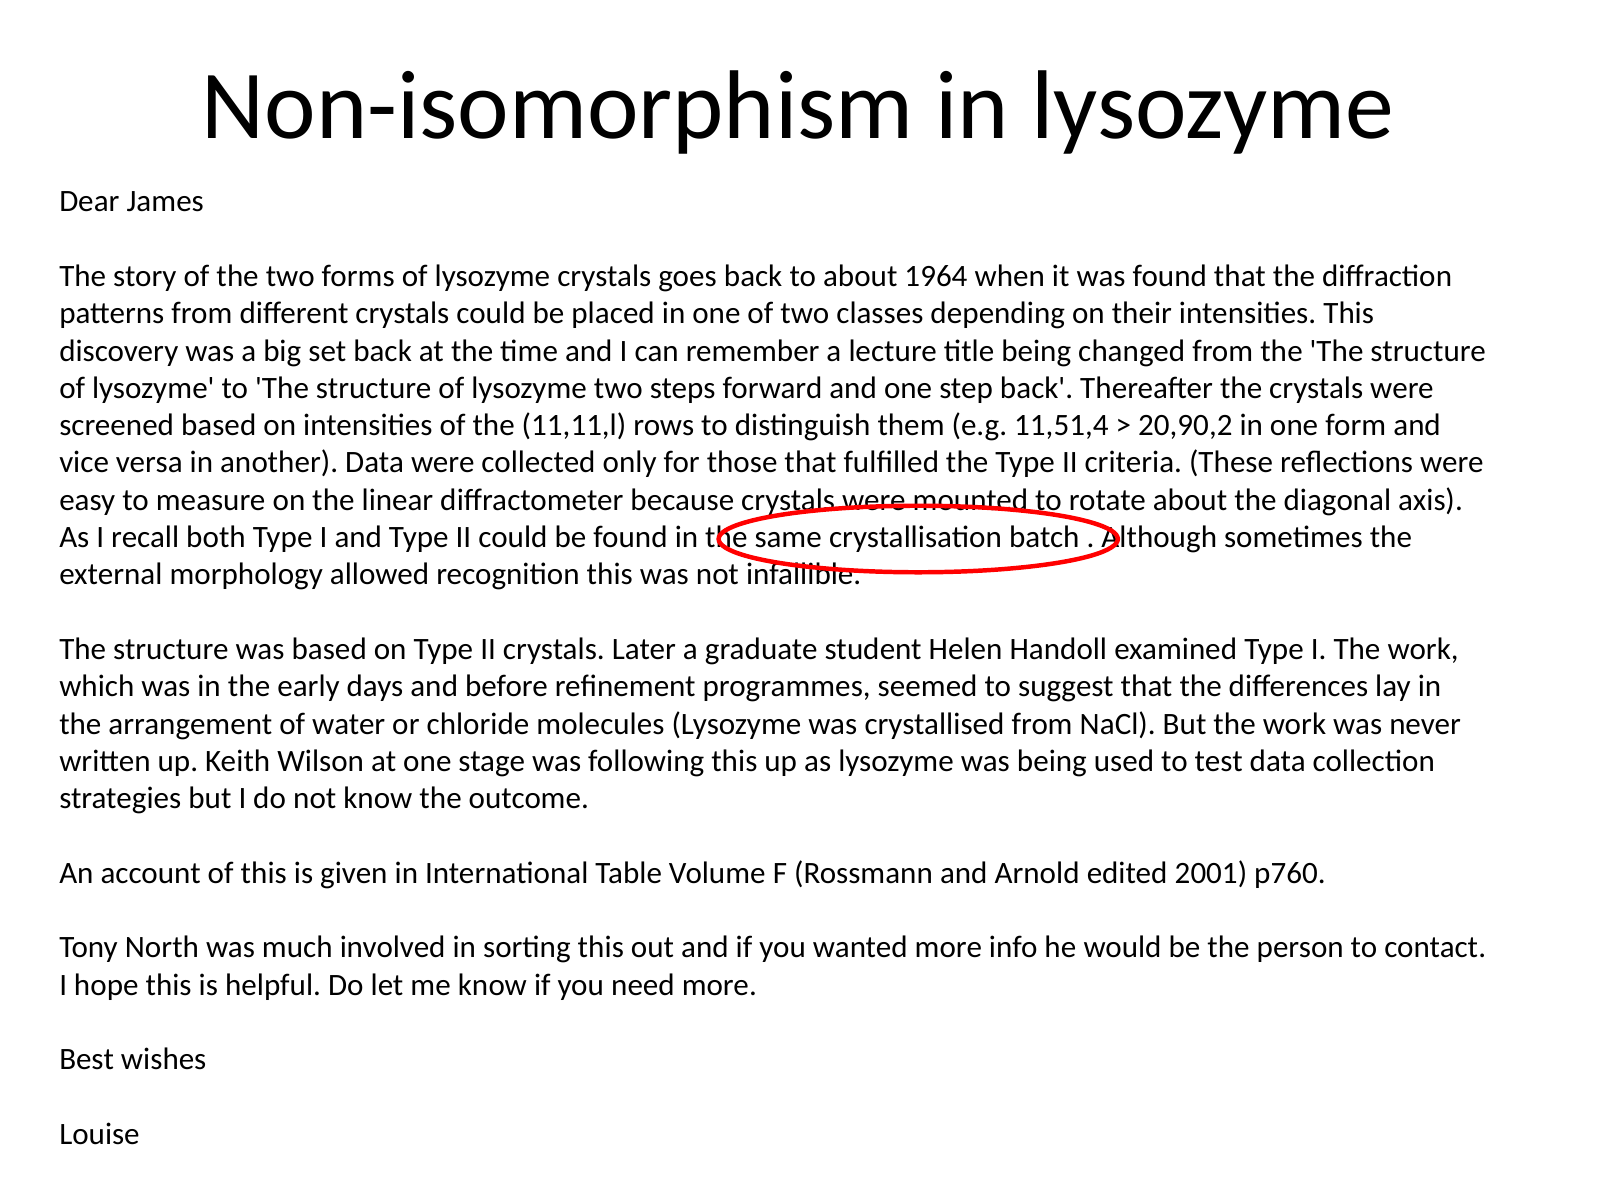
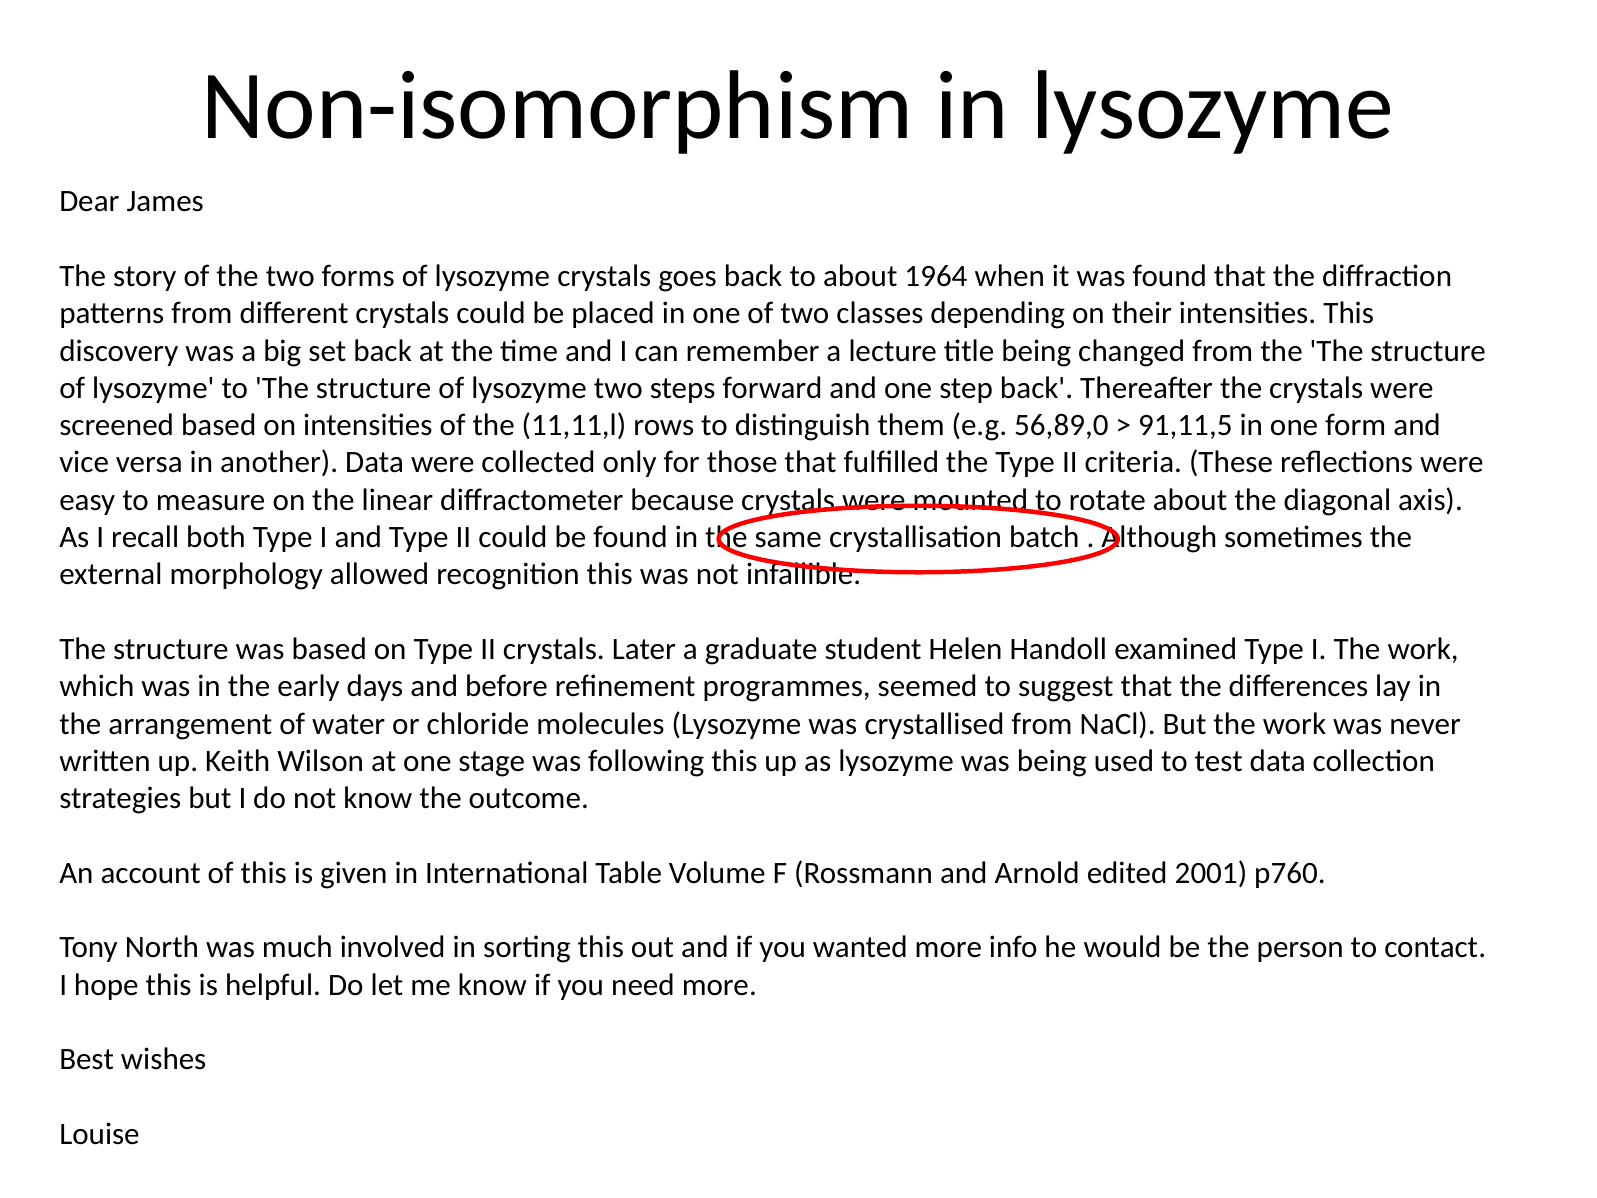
11,51,4: 11,51,4 -> 56,89,0 (1061, 425)
20,90,2: 20,90,2 -> 91,11,5 (1185, 425)
